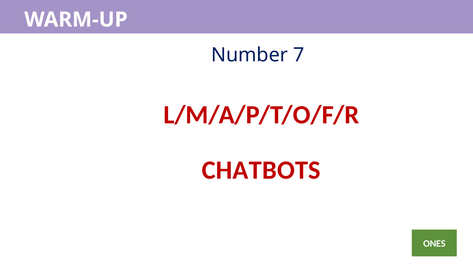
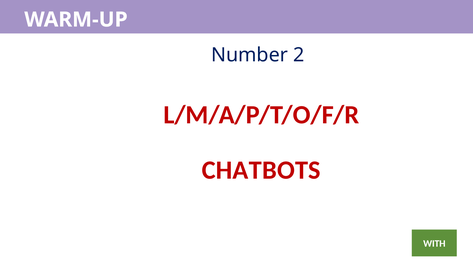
7: 7 -> 2 (299, 55)
ONES: ONES -> WITH (434, 244)
